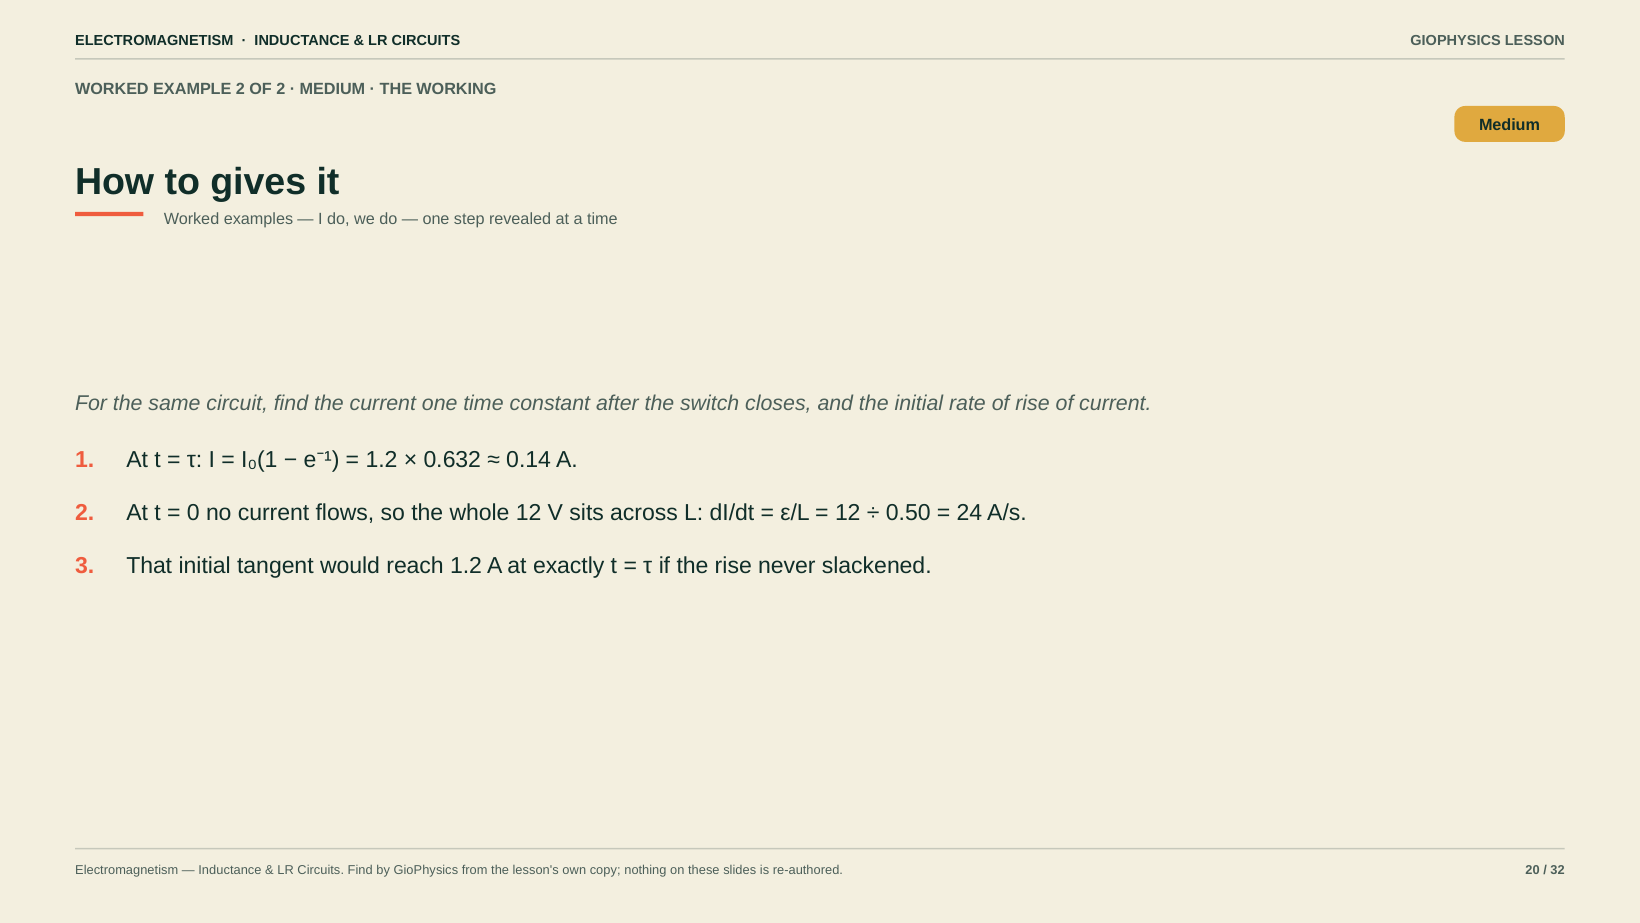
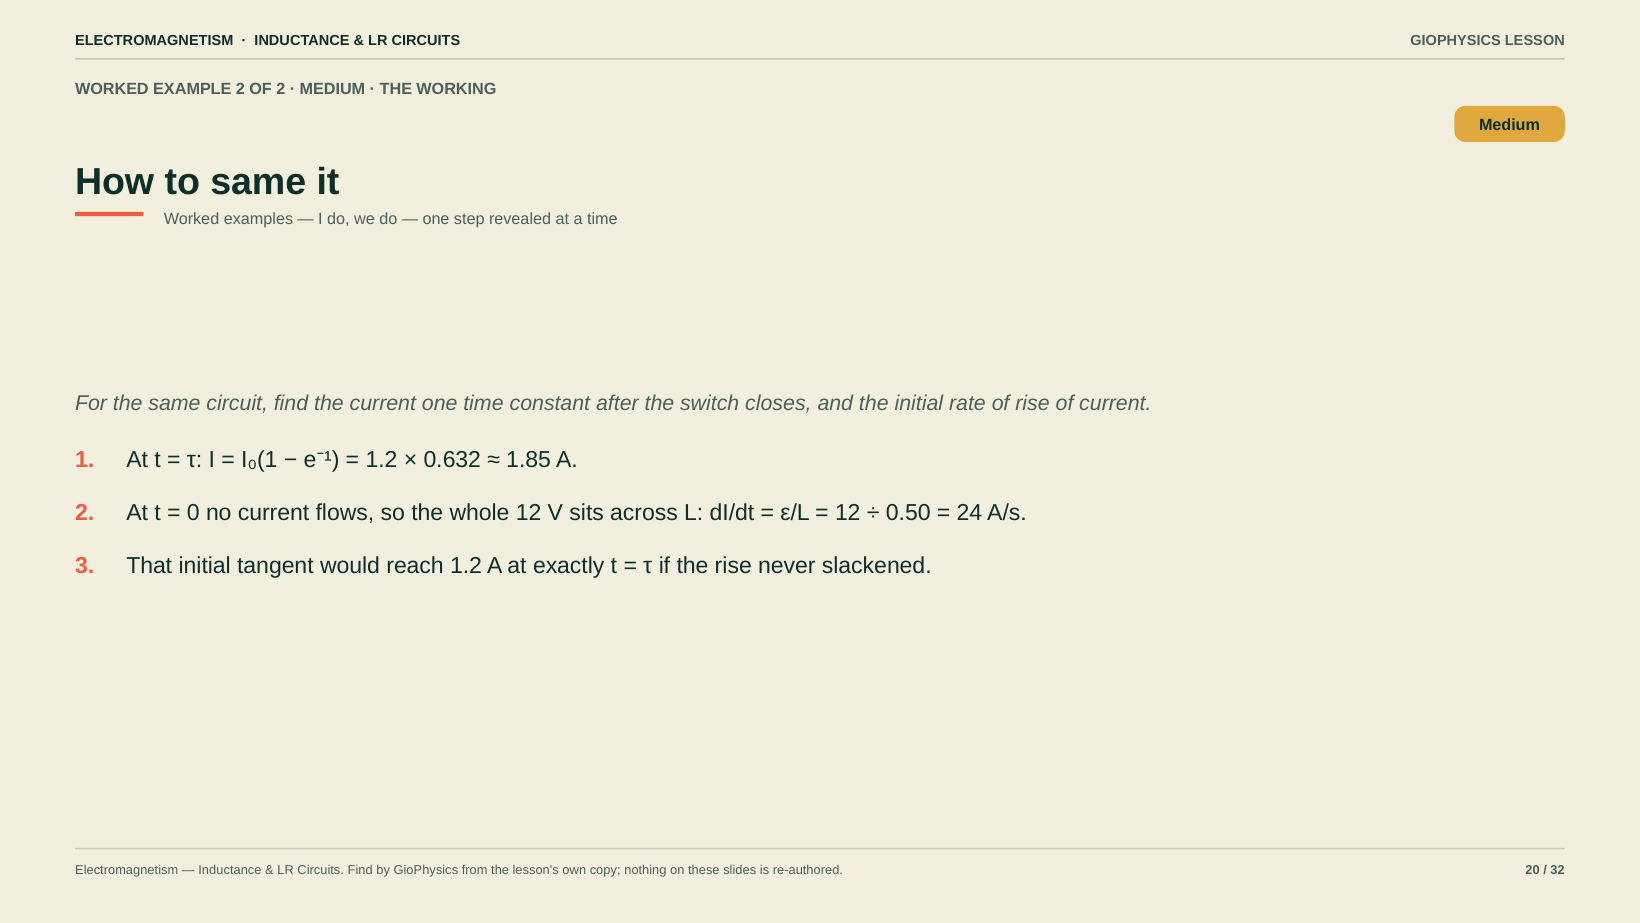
to gives: gives -> same (258, 182)
0.14: 0.14 -> 1.85 (529, 460)
